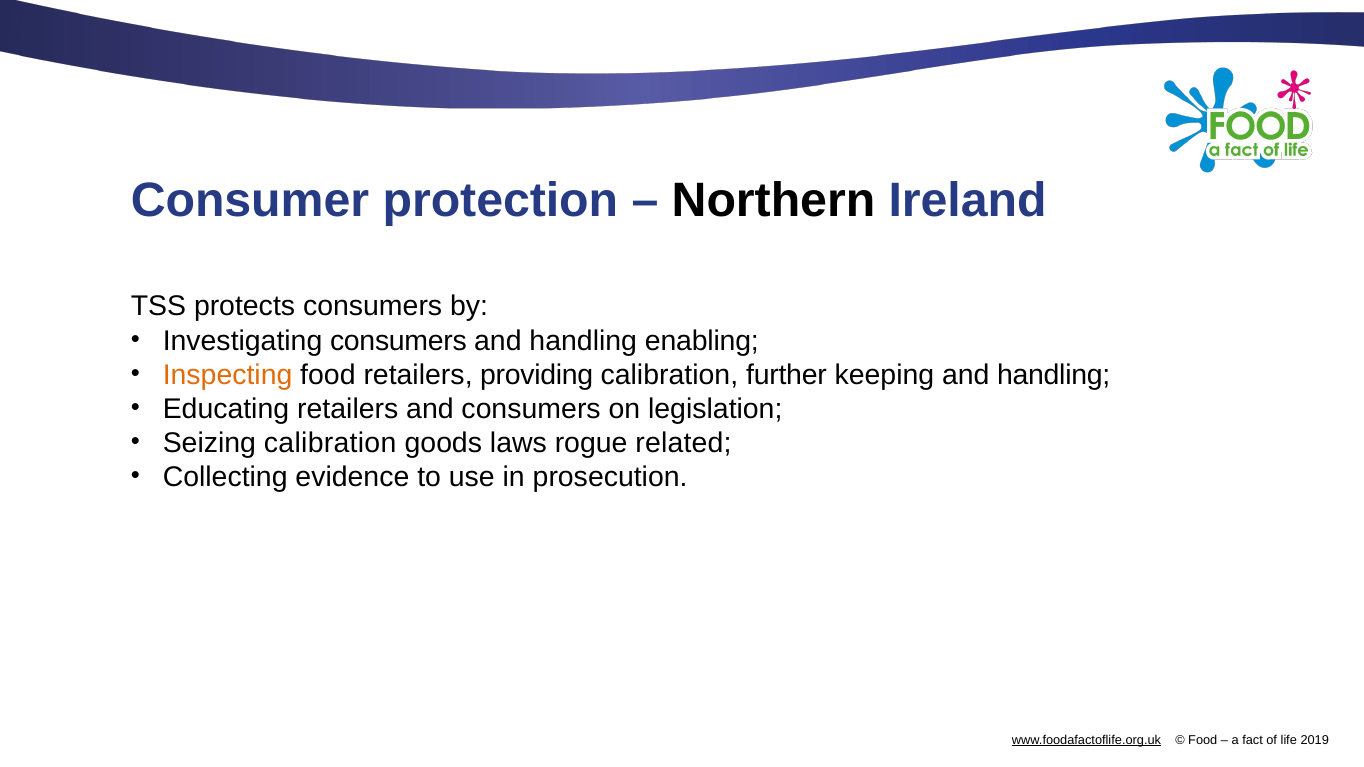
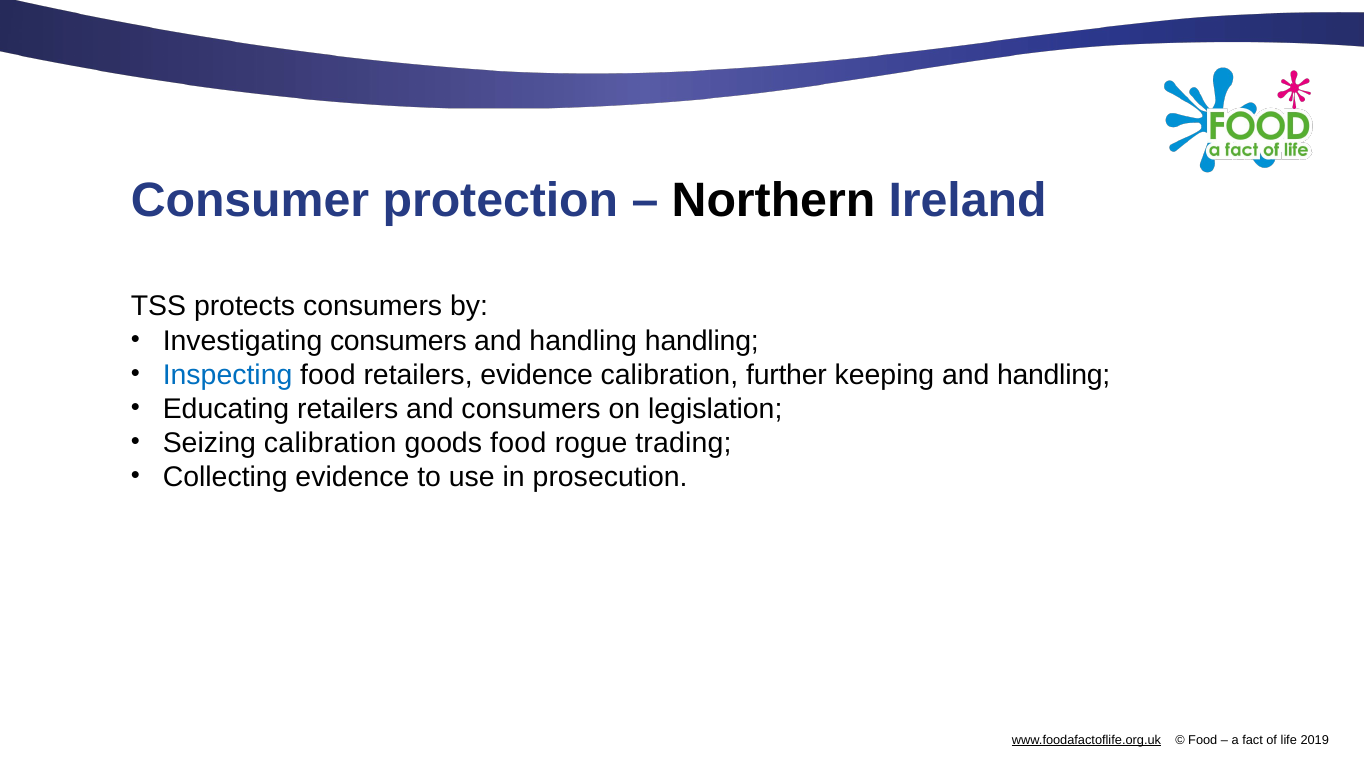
handling enabling: enabling -> handling (702, 341)
Inspecting colour: orange -> blue (228, 375)
retailers providing: providing -> evidence (537, 375)
goods laws: laws -> food (518, 443)
related: related -> trading (683, 443)
